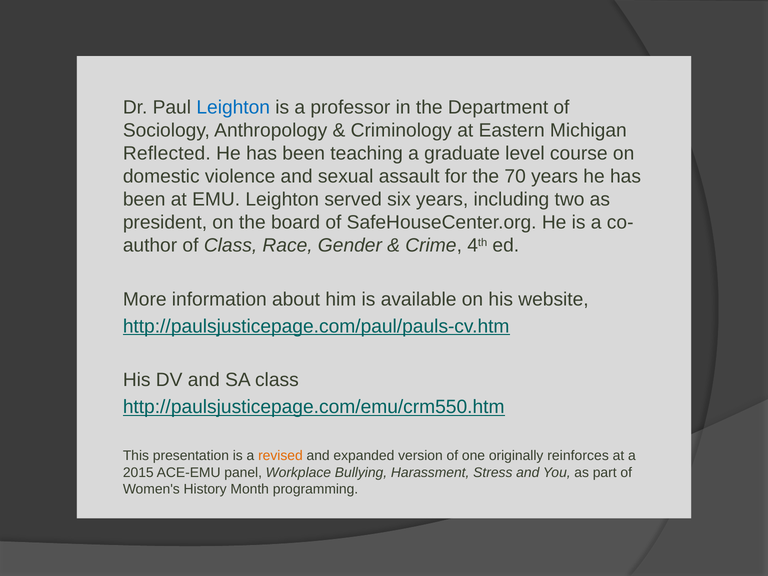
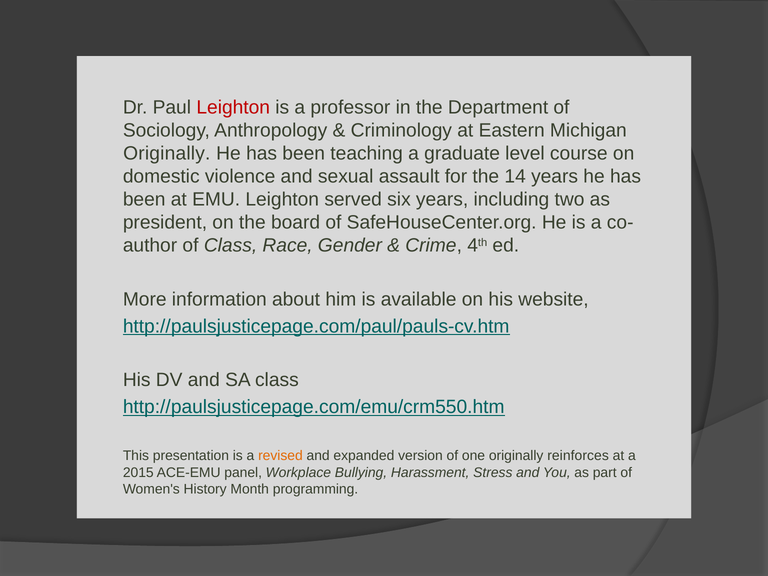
Leighton colour: blue -> red (233, 107)
Reflected: Reflected -> Originally (167, 153)
70: 70 -> 14 (515, 176)
